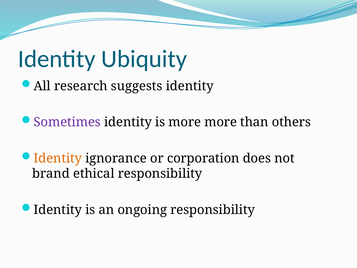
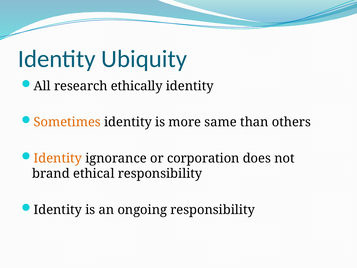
suggests: suggests -> ethically (137, 86)
Sometimes colour: purple -> orange (67, 122)
more more: more -> same (221, 122)
